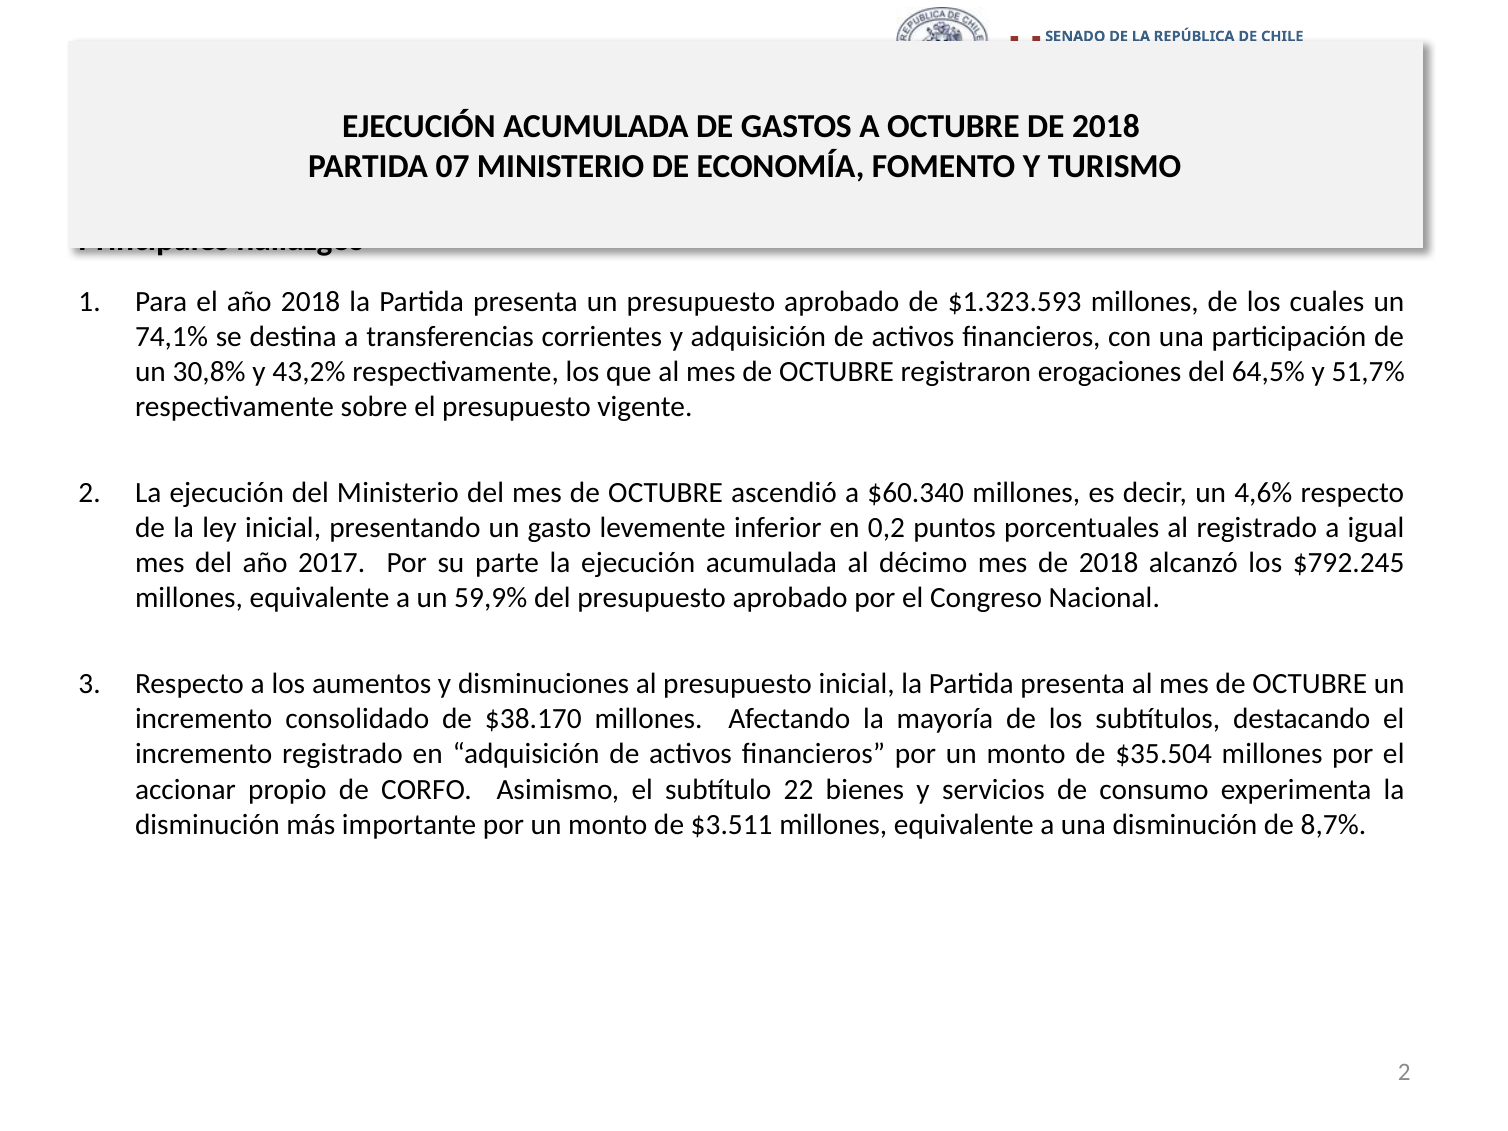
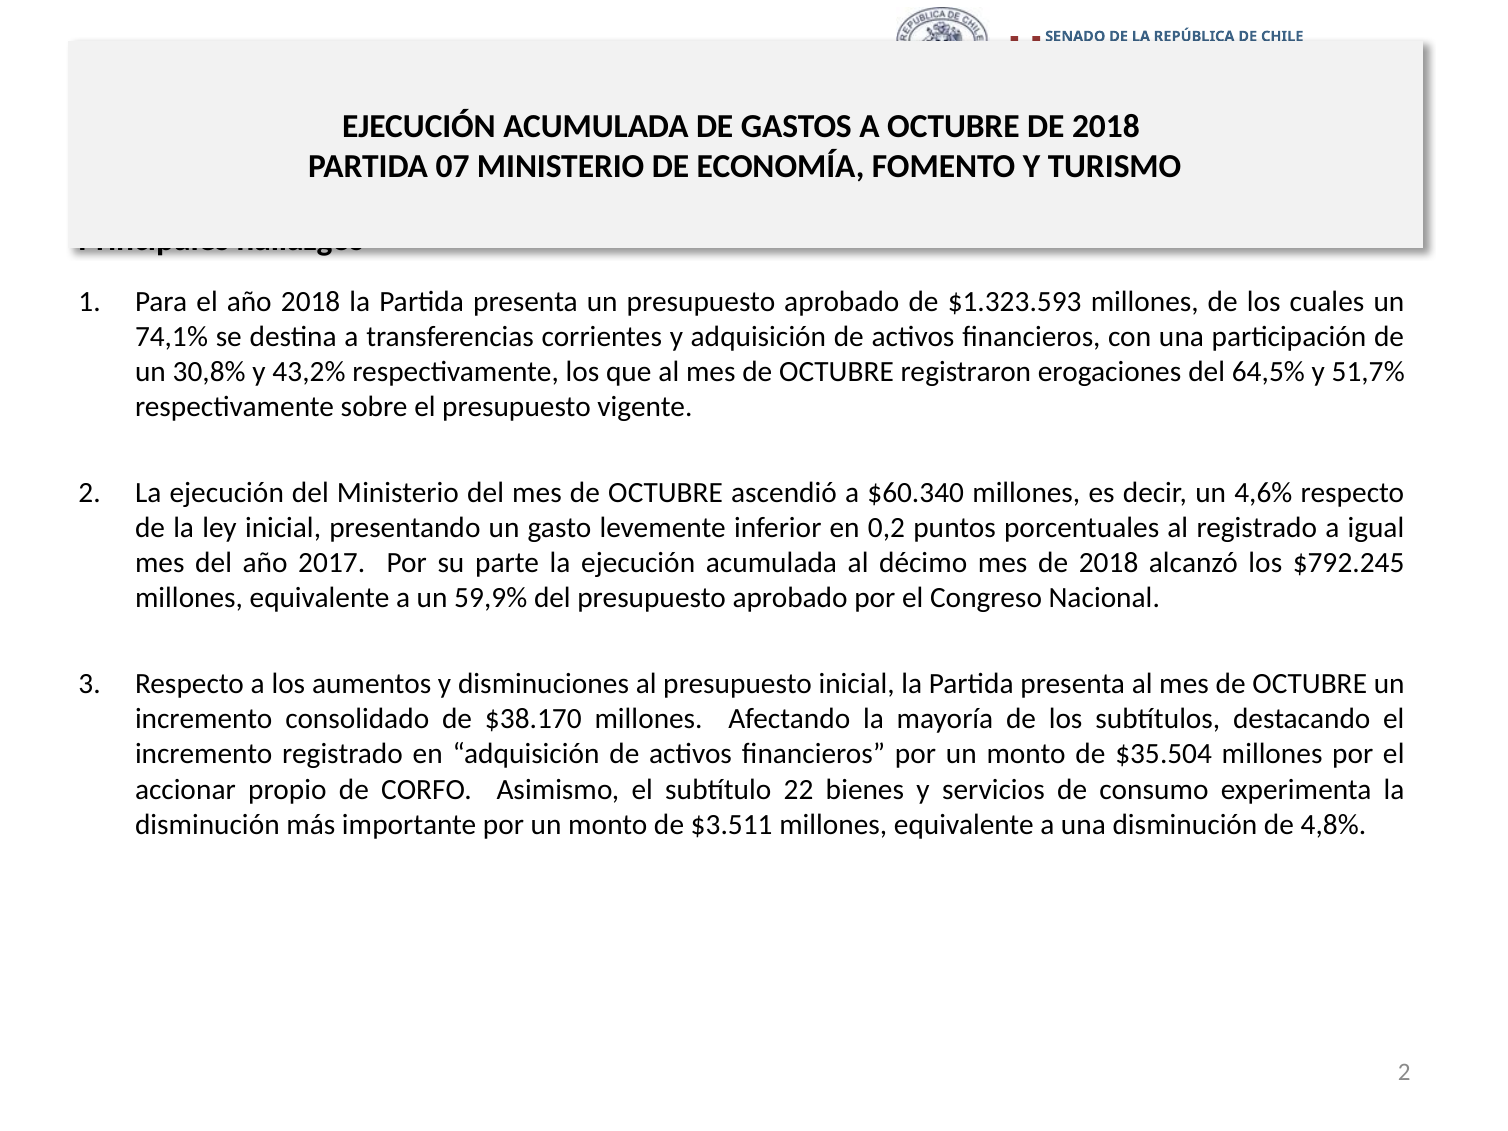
8,7%: 8,7% -> 4,8% (1333, 825)
